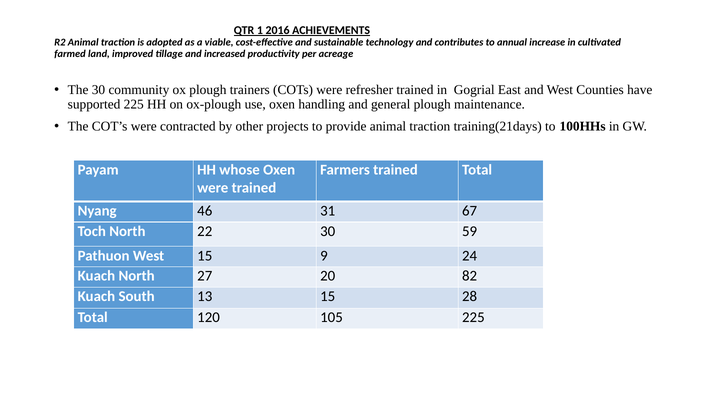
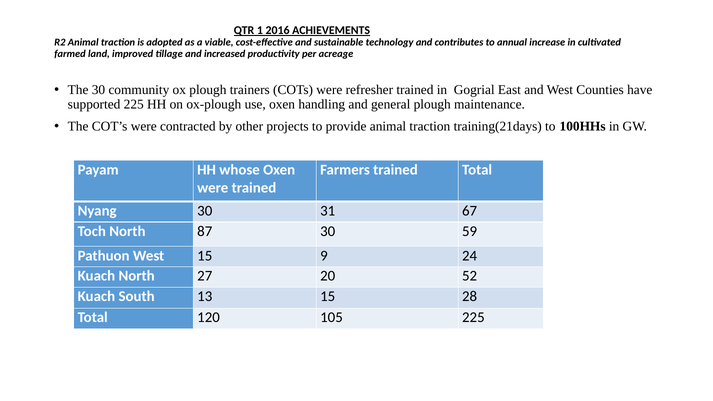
Nyang 46: 46 -> 30 (205, 211)
22: 22 -> 87 (205, 231)
82: 82 -> 52 (470, 276)
